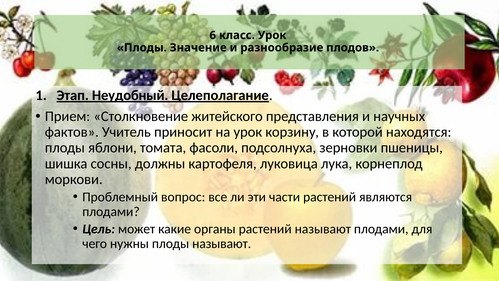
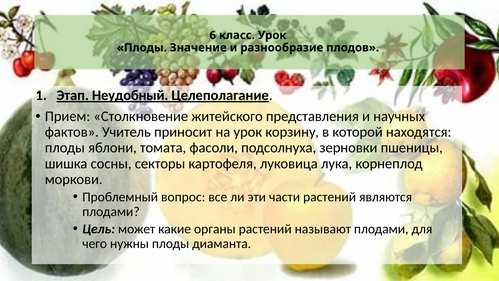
должны: должны -> секторы (160, 163)
плоды называют: называют -> диаманта (222, 243)
